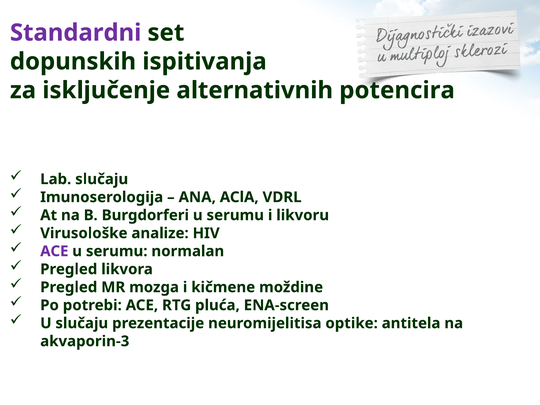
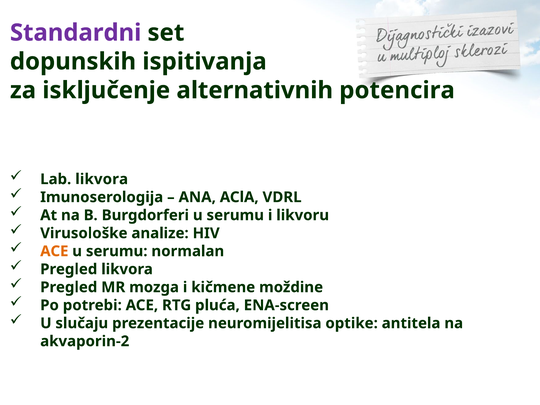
Lab slučaju: slučaju -> likvora (102, 179)
ACE colour: purple -> orange (54, 251)
akvaporin-3: akvaporin-3 -> akvaporin-2 (85, 341)
